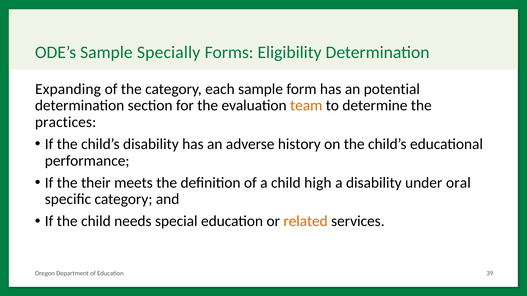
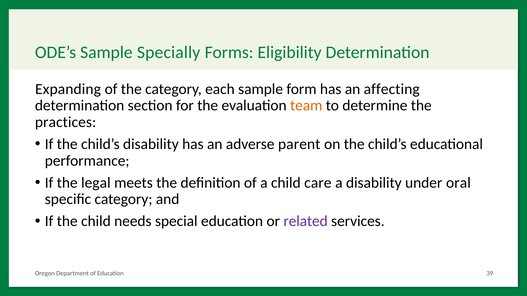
potential: potential -> affecting (392, 89)
history: history -> parent (299, 144)
their: their -> legal (96, 183)
high: high -> care (318, 183)
related colour: orange -> purple (306, 222)
